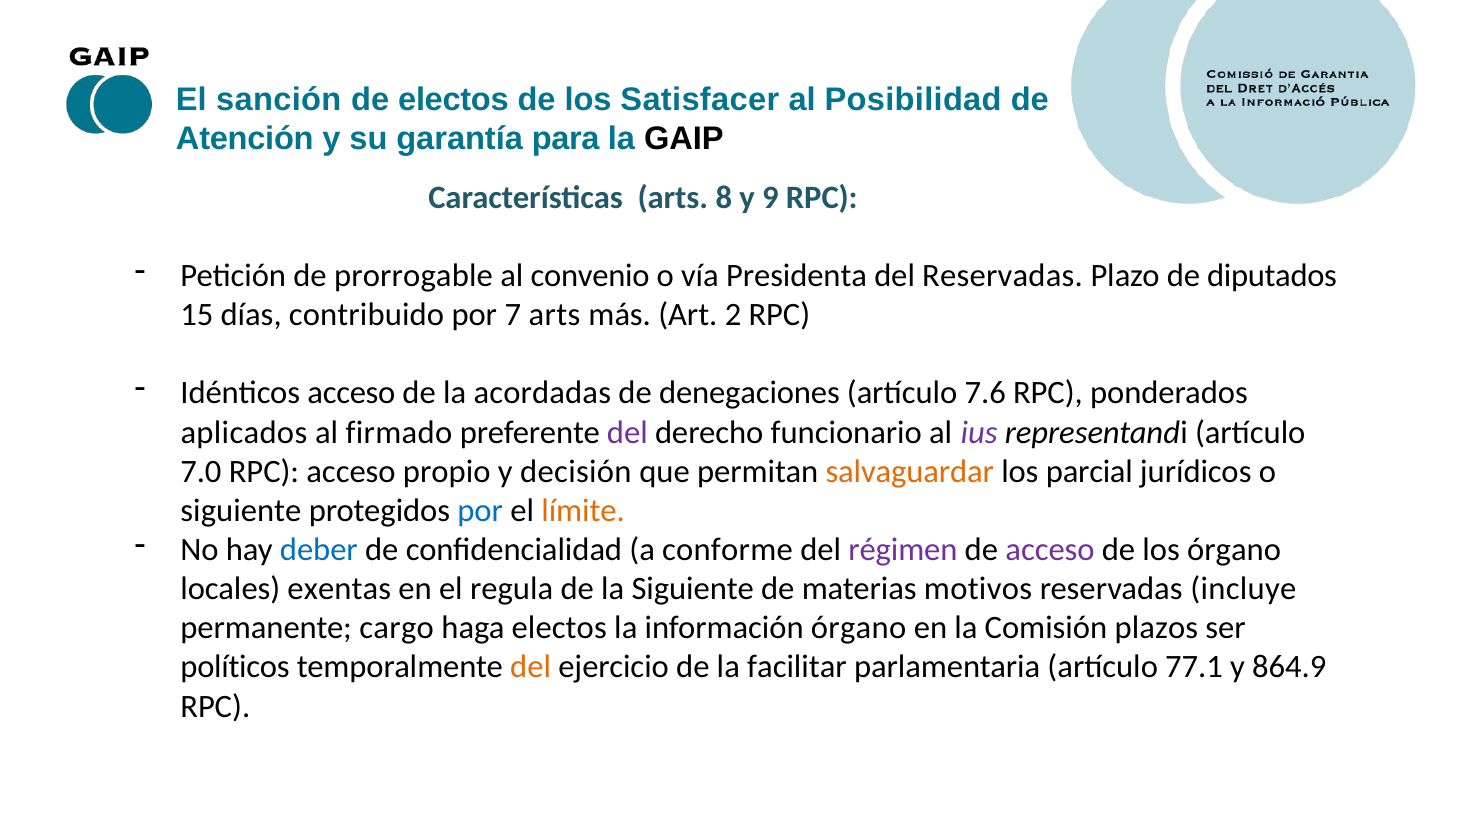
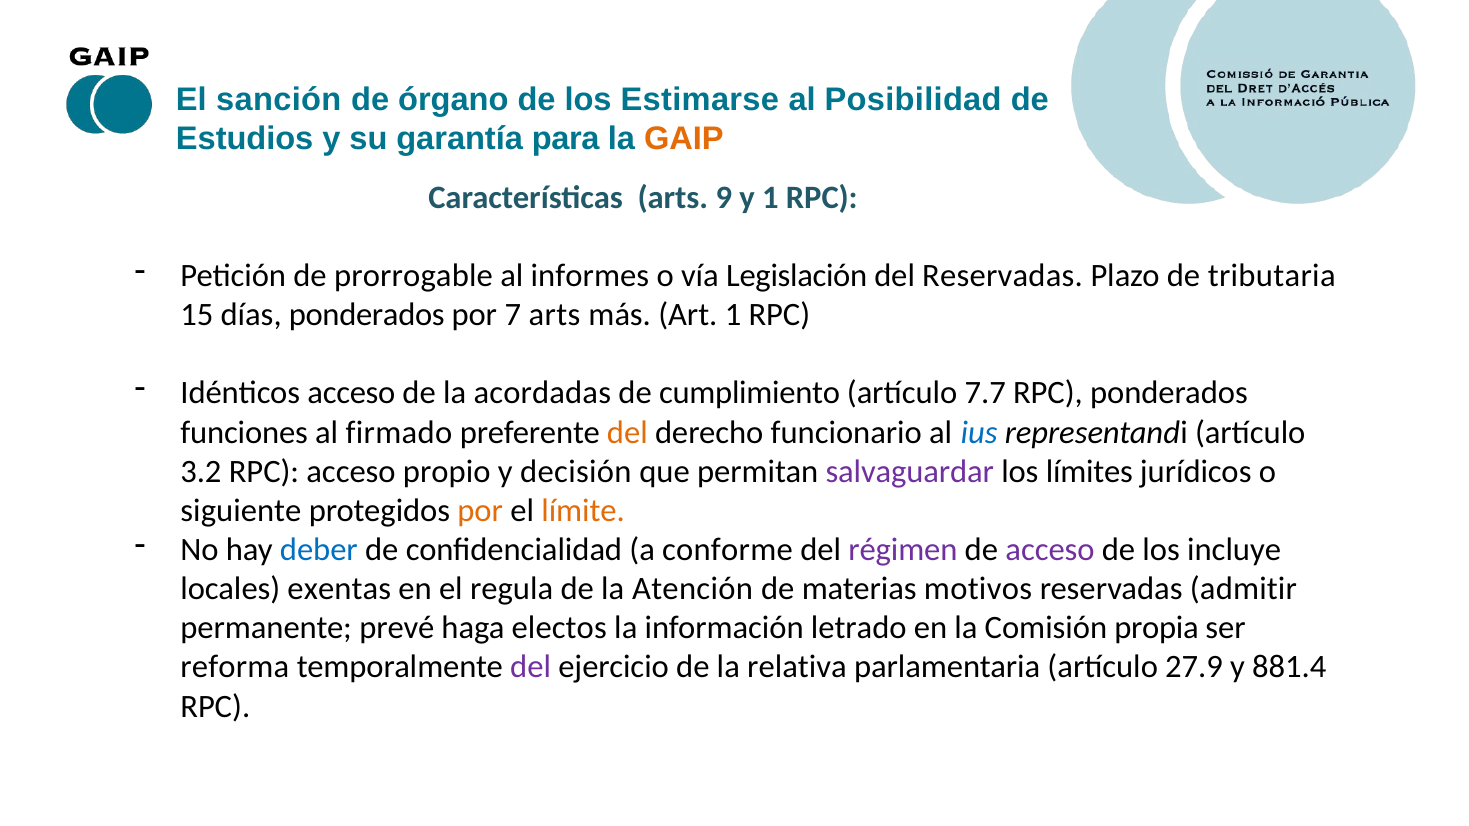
de electos: electos -> órgano (453, 100)
Satisfacer: Satisfacer -> Estimarse (700, 100)
Atención: Atención -> Estudios (245, 139)
GAIP colour: black -> orange (684, 139)
8: 8 -> 9 (724, 198)
y 9: 9 -> 1 (770, 198)
convenio: convenio -> informes (590, 276)
Presidenta: Presidenta -> Legislación (797, 276)
diputados: diputados -> tributaria (1272, 276)
días contribuido: contribuido -> ponderados (367, 315)
Art 2: 2 -> 1 (733, 315)
denegaciones: denegaciones -> cumplimiento (750, 393)
7.6: 7.6 -> 7.7 (985, 393)
aplicados: aplicados -> funciones (244, 433)
del colour: purple -> orange (627, 433)
ius colour: purple -> blue (979, 433)
7.0: 7.0 -> 3.2 (201, 472)
salvaguardar colour: orange -> purple (910, 472)
parcial: parcial -> límites (1089, 472)
por colour: blue -> orange (480, 511)
los órgano: órgano -> incluye (1234, 550)
la Siguiente: Siguiente -> Atención (693, 589)
incluye: incluye -> admitir (1243, 589)
cargo: cargo -> prevé (397, 628)
información órgano: órgano -> letrado (859, 628)
plazos: plazos -> propia (1157, 628)
políticos: políticos -> reforma (235, 667)
del colour: orange -> purple (531, 667)
facilitar: facilitar -> relativa (797, 667)
77.1: 77.1 -> 27.9 (1194, 667)
864.9: 864.9 -> 881.4 (1289, 667)
